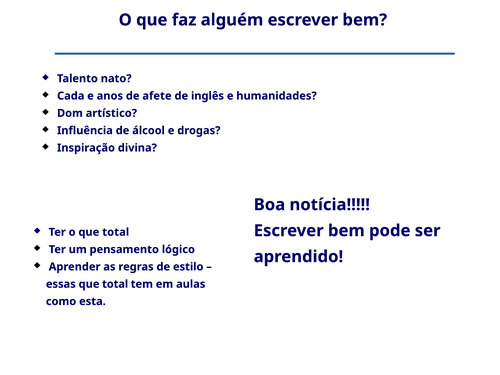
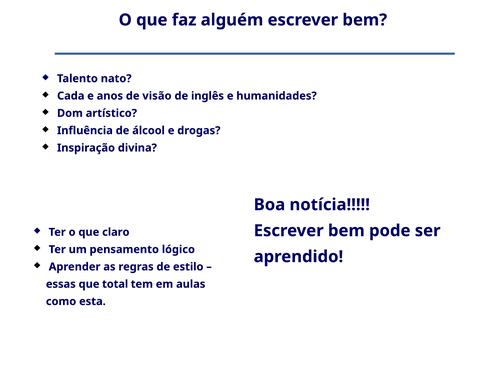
afete: afete -> visão (157, 96)
o que total: total -> claro (116, 232)
